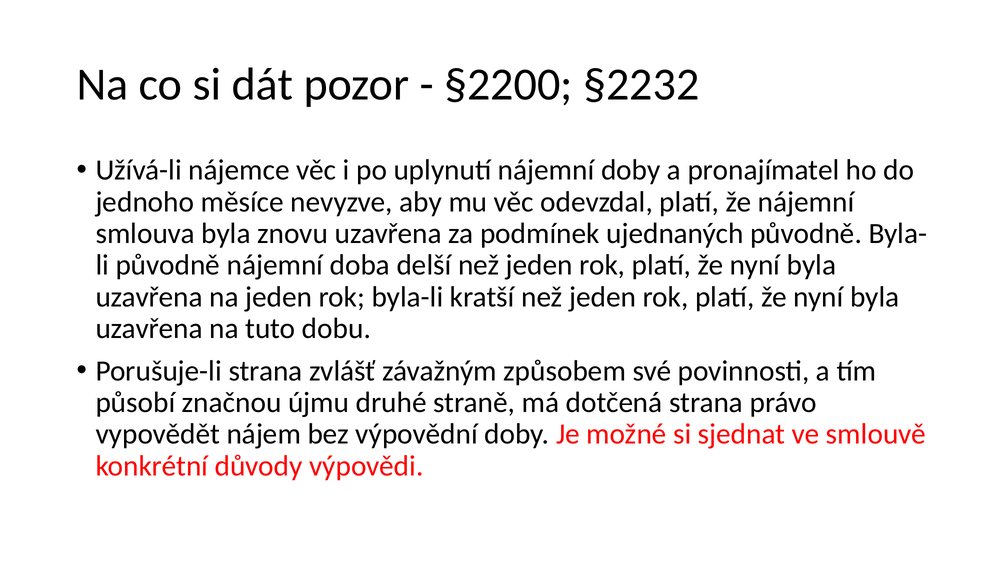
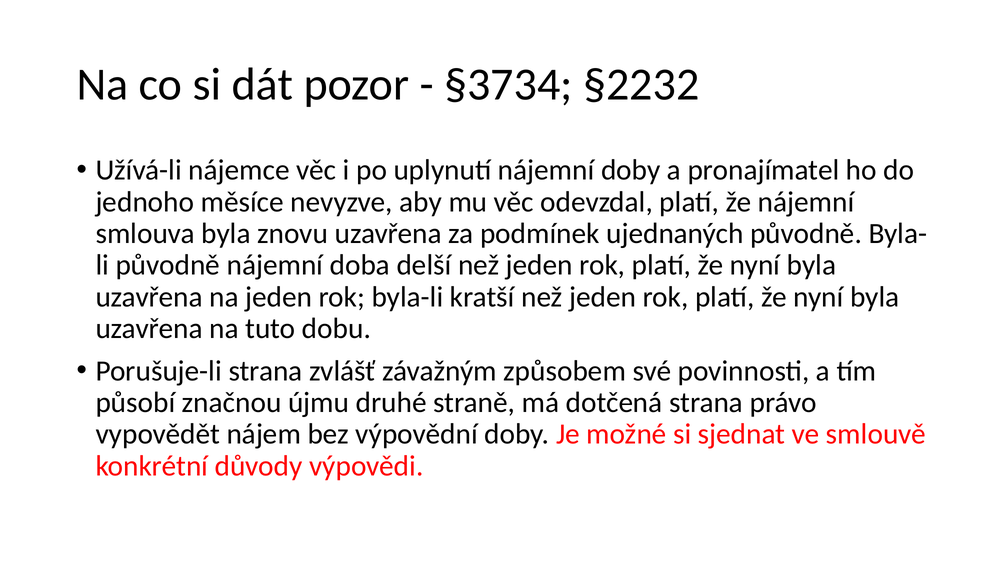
§2200: §2200 -> §3734 (508, 85)
